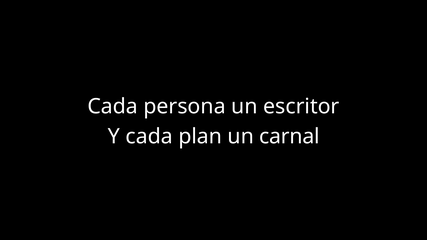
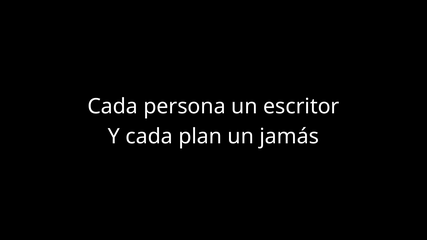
carnal: carnal -> jamás (289, 137)
